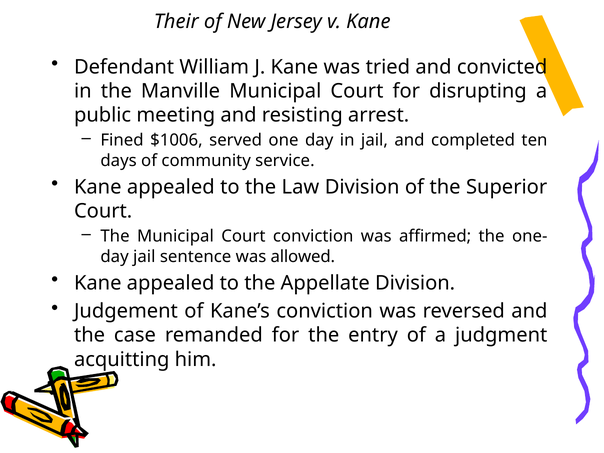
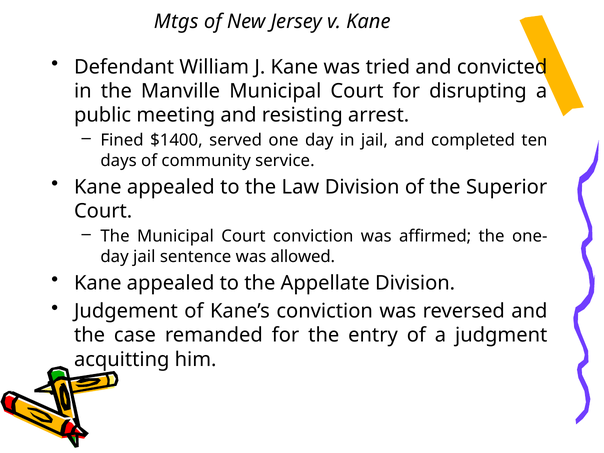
Their: Their -> Mtgs (176, 22)
$1006: $1006 -> $1400 (176, 140)
